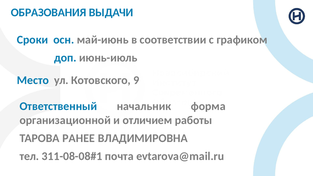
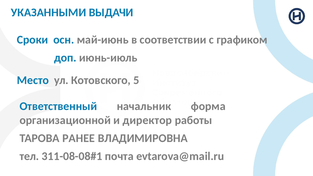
ОБРАЗОВАНИЯ: ОБРАЗОВАНИЯ -> УКАЗАННЫМИ (49, 13)
9: 9 -> 5 (136, 80)
отличием: отличием -> директор (147, 120)
